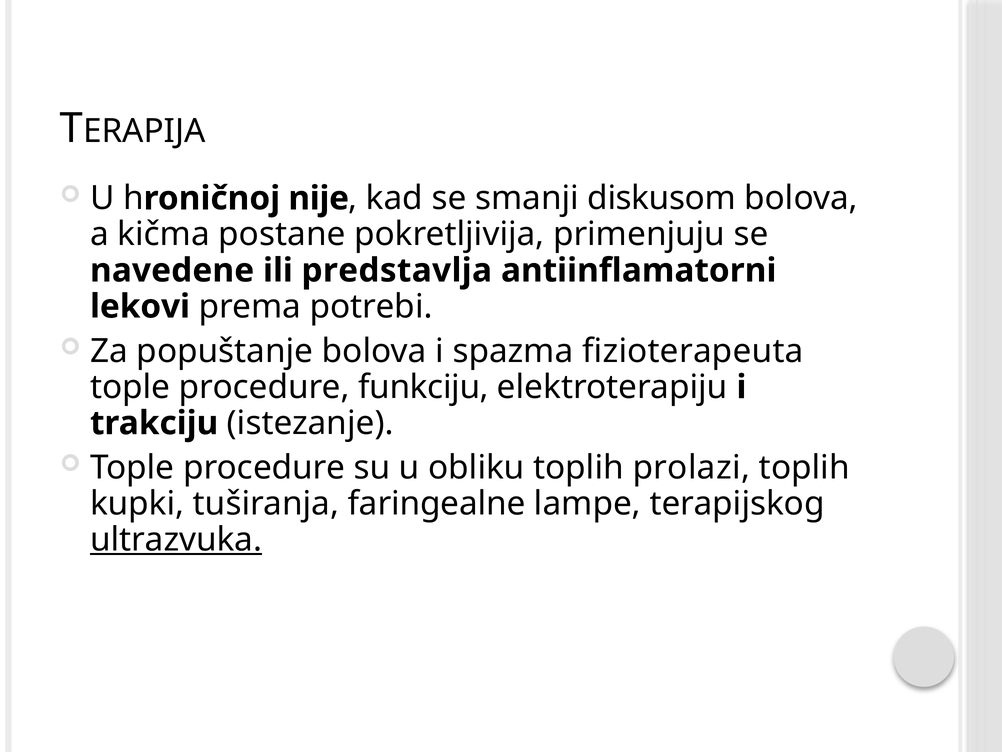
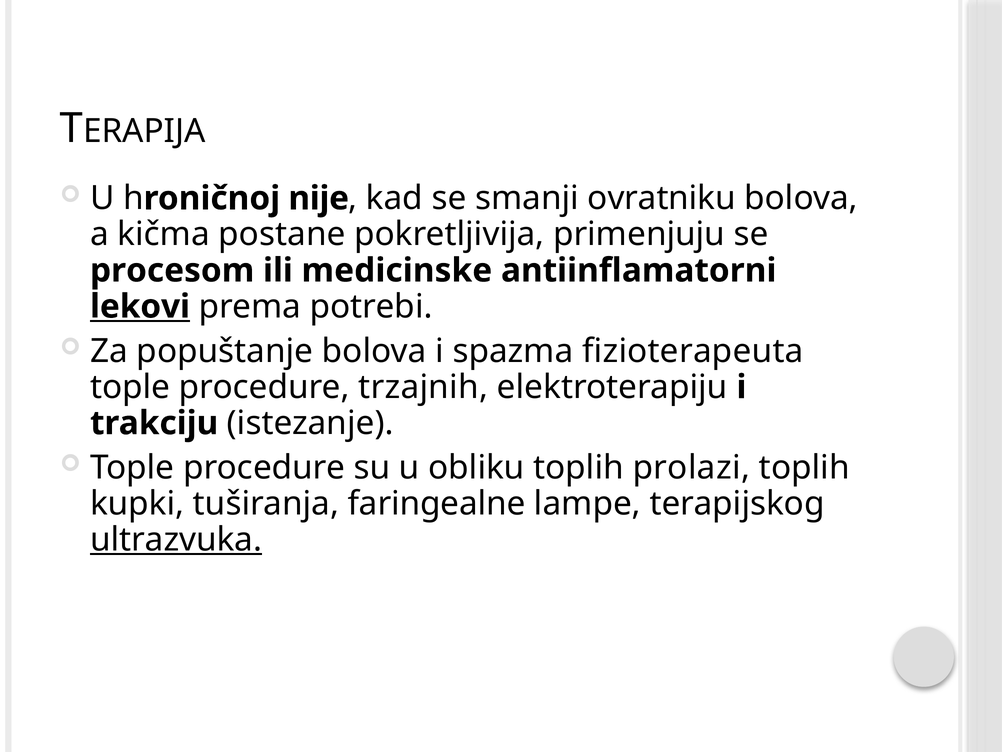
diskusom: diskusom -> ovratniku (662, 198)
navedene: navedene -> procesom (172, 270)
predstavlja: predstavlja -> medicinske (397, 270)
lekovi underline: none -> present (140, 306)
funkciju: funkciju -> trzajnih (423, 387)
